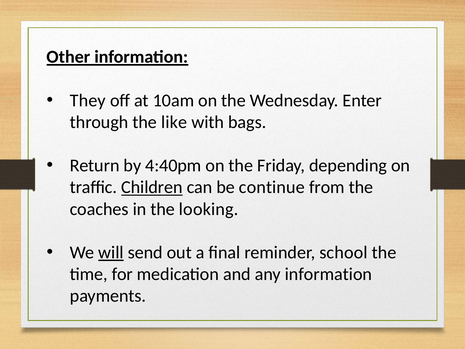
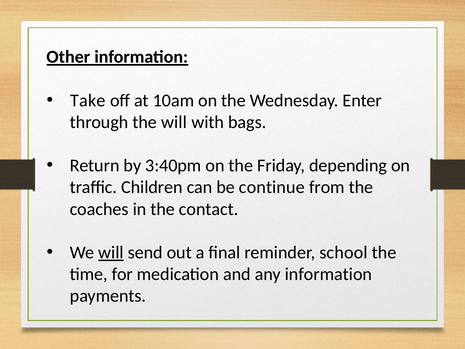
They: They -> Take (88, 100)
the like: like -> will (174, 122)
4:40pm: 4:40pm -> 3:40pm (173, 165)
Children underline: present -> none (152, 187)
looking: looking -> contact (209, 209)
